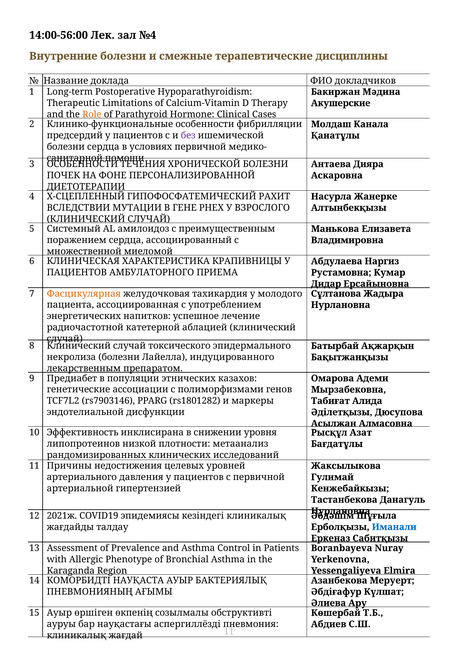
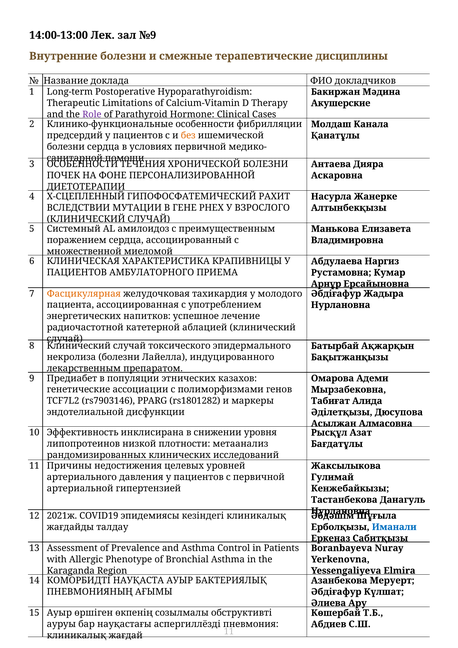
14:00-56:00: 14:00-56:00 -> 14:00-13:00 (59, 35)
№4: №4 -> №9 (148, 35)
Role colour: orange -> purple (92, 114)
без colour: purple -> orange (188, 135)
Дидар: Дидар -> Арнұр (326, 284)
Сұлтанова: Сұлтанова -> Әбдіғафур (336, 294)
